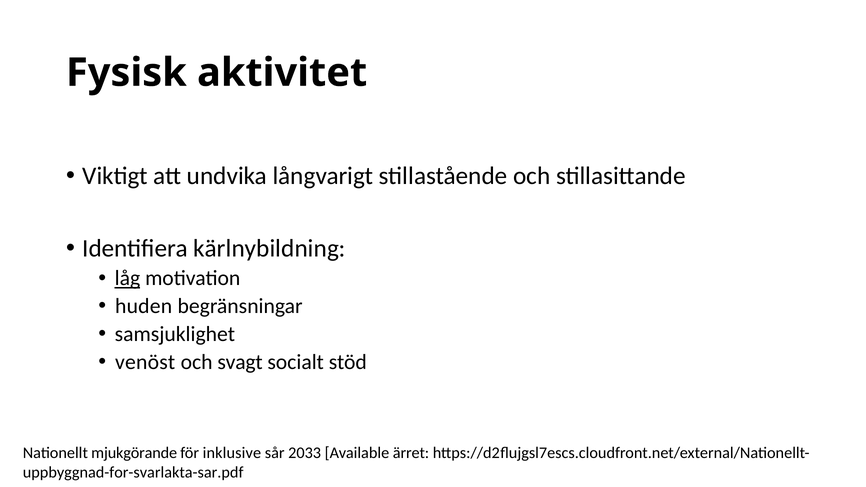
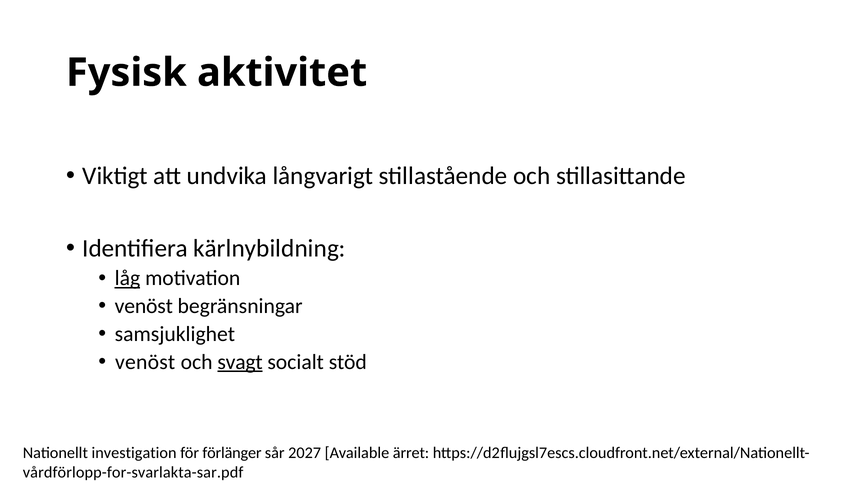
huden: huden -> venöst (144, 306)
svagt underline: none -> present (240, 362)
mjukgörande: mjukgörande -> investigation (134, 453)
inklusive: inklusive -> förlänger (232, 453)
2033: 2033 -> 2027 (305, 453)
uppbyggnad-for-svarlakta-sar.pdf: uppbyggnad-for-svarlakta-sar.pdf -> vårdförlopp-for-svarlakta-sar.pdf (133, 472)
